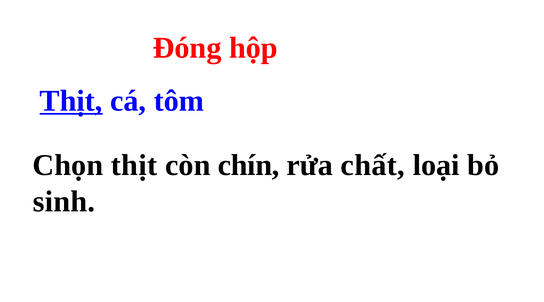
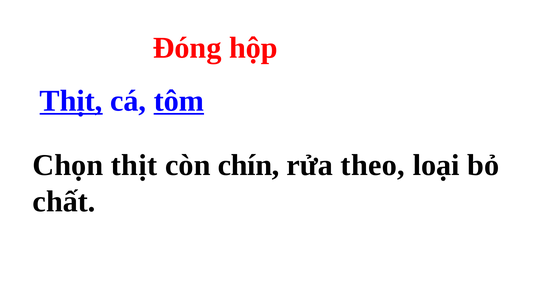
tôm underline: none -> present (179, 101)
chất: chất -> theo (373, 165)
sinh: sinh -> chất (64, 202)
